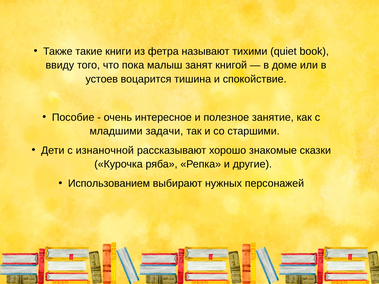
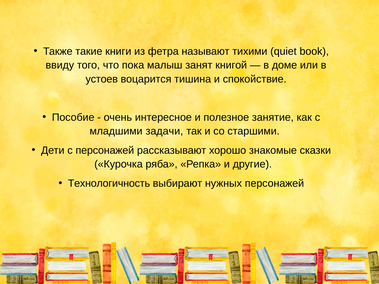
с изнаночной: изнаночной -> персонажей (105, 150)
Использованием: Использованием -> Технологичность (109, 184)
